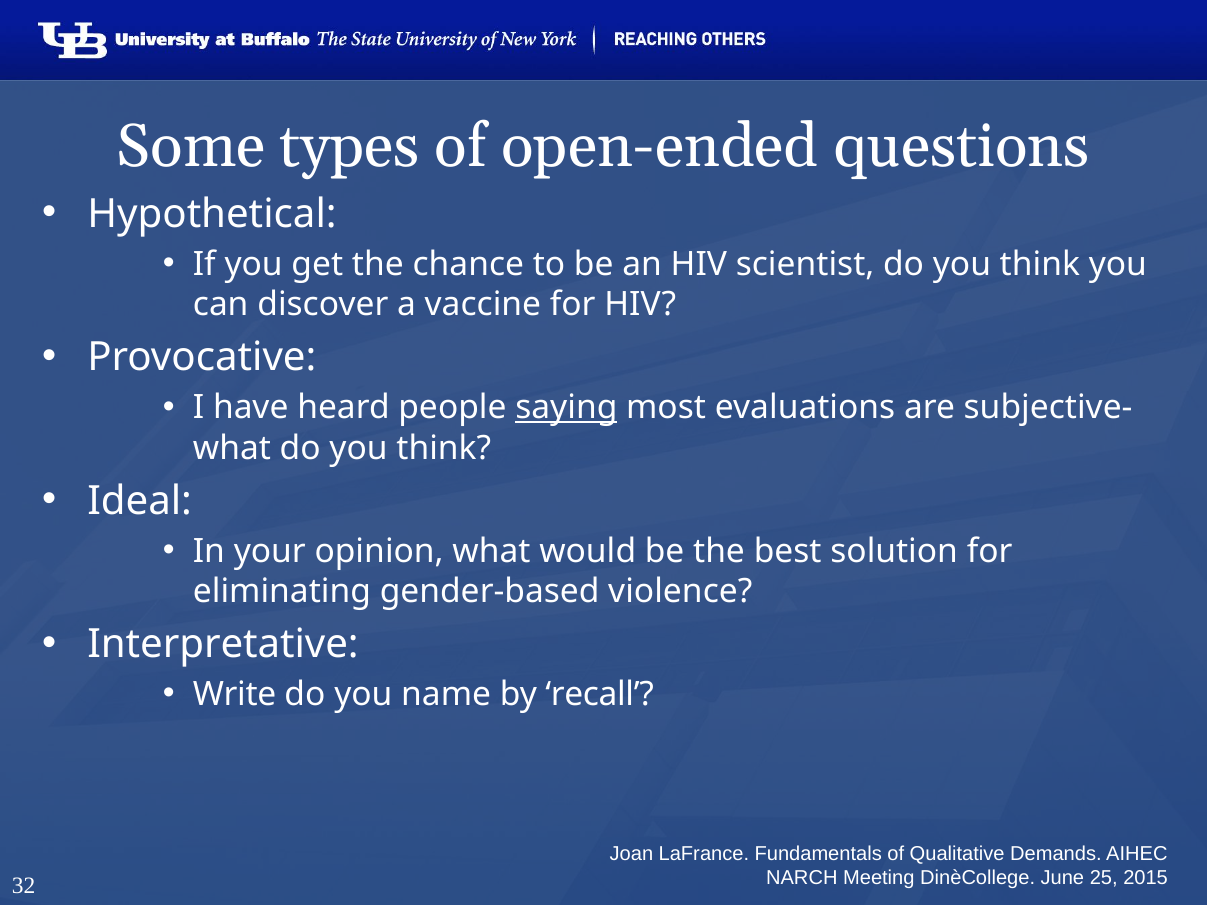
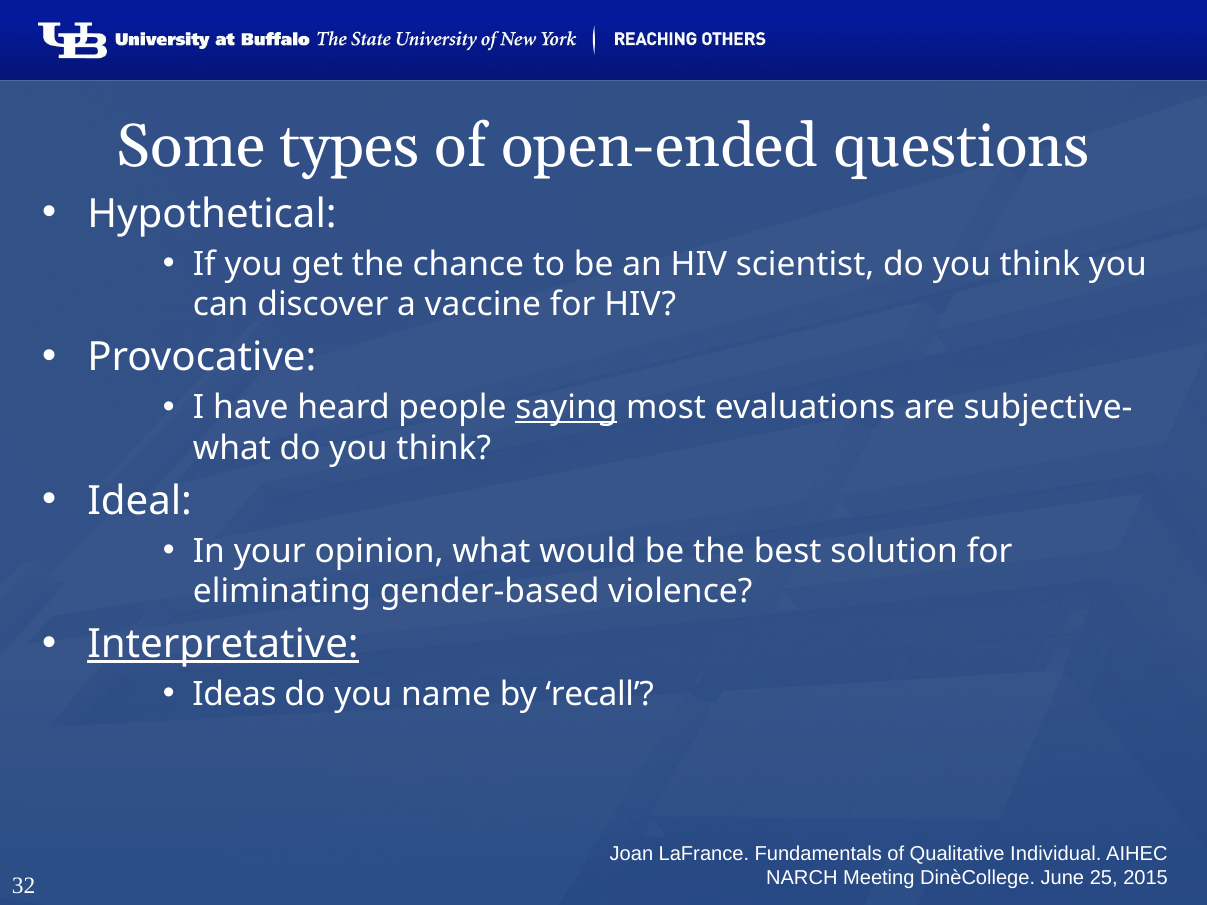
Interpretative underline: none -> present (223, 644)
Write: Write -> Ideas (235, 695)
Demands: Demands -> Individual (1056, 854)
